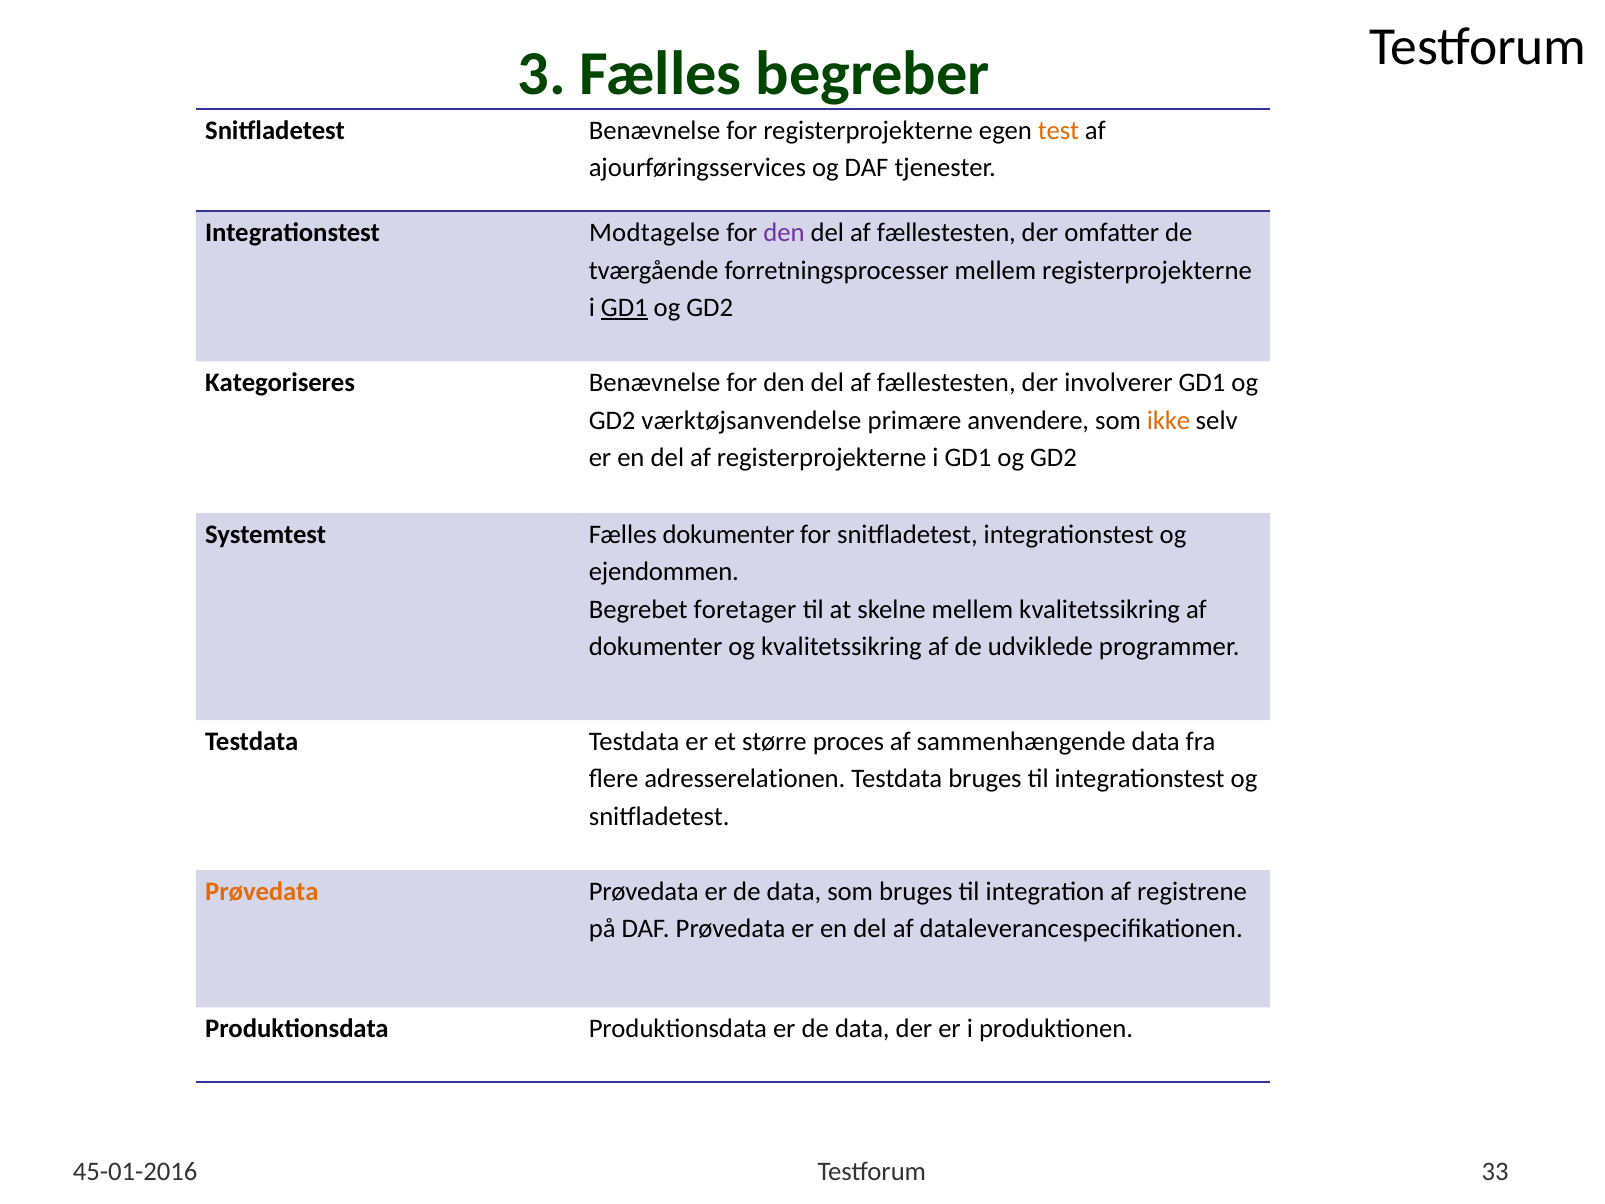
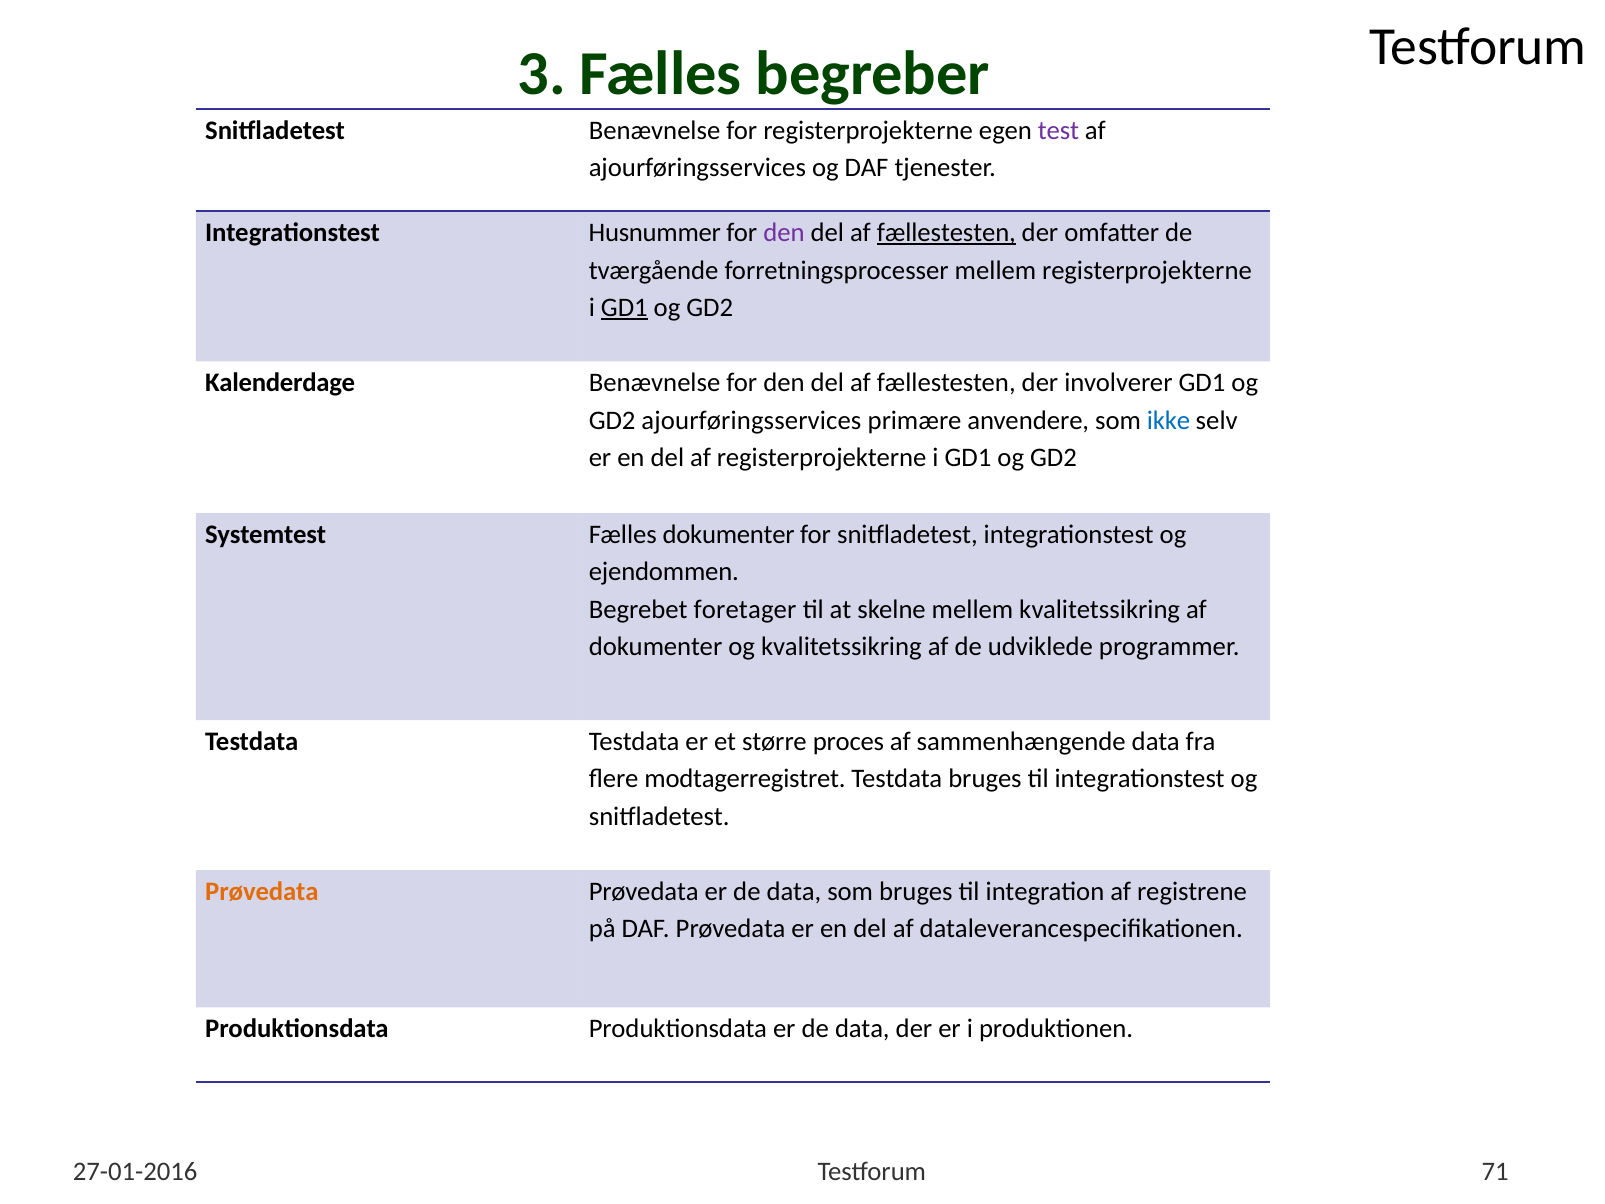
test colour: orange -> purple (1058, 130)
Modtagelse: Modtagelse -> Husnummer (655, 233)
fællestesten underline: none -> present (946, 233)
Kategoriseres: Kategoriseres -> Kalenderdage (280, 383)
GD2 værktøjsanvendelse: værktøjsanvendelse -> ajourføringsservices (751, 420)
ikke colour: orange -> blue (1168, 420)
adresserelationen: adresserelationen -> modtagerregistret (745, 779)
45-01-2016: 45-01-2016 -> 27-01-2016 (135, 1171)
33: 33 -> 71 (1495, 1171)
